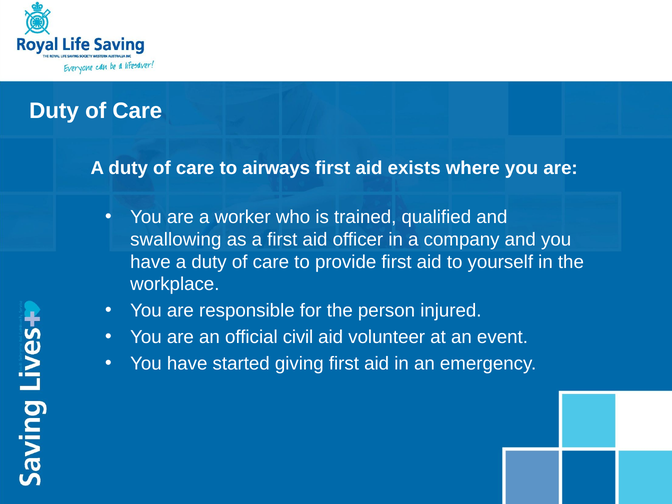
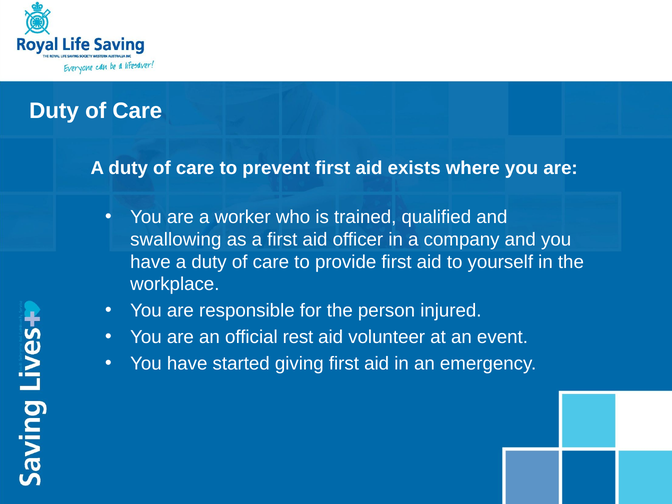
airways: airways -> prevent (276, 168)
civil: civil -> rest (298, 337)
